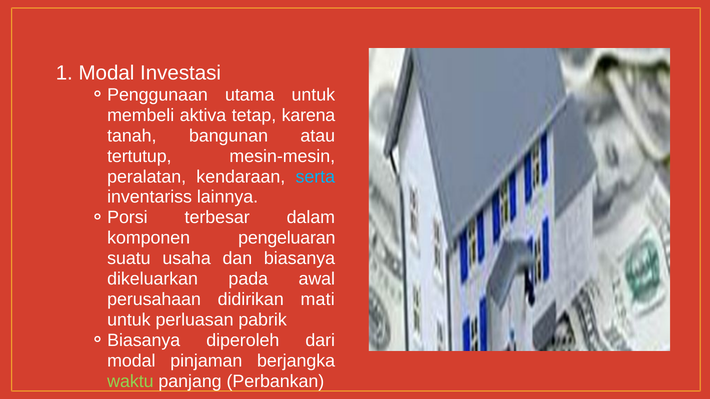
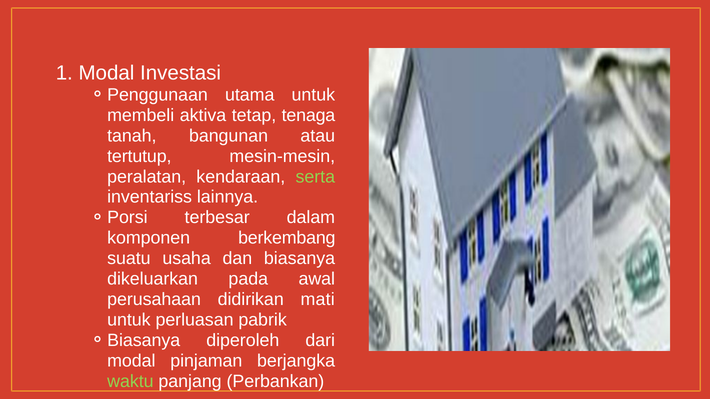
karena: karena -> tenaga (308, 115)
serta colour: light blue -> light green (315, 177)
pengeluaran: pengeluaran -> berkembang (287, 238)
